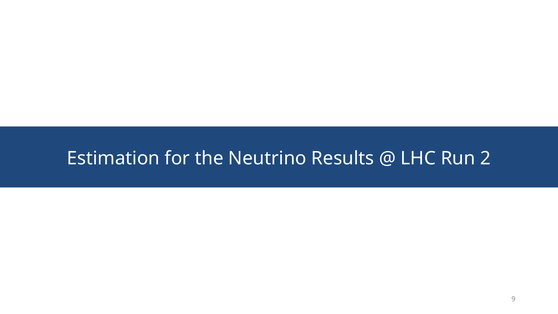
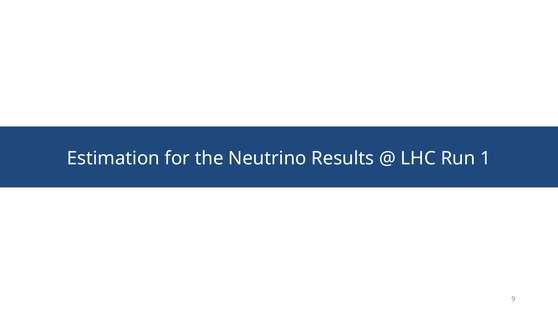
2: 2 -> 1 (485, 158)
